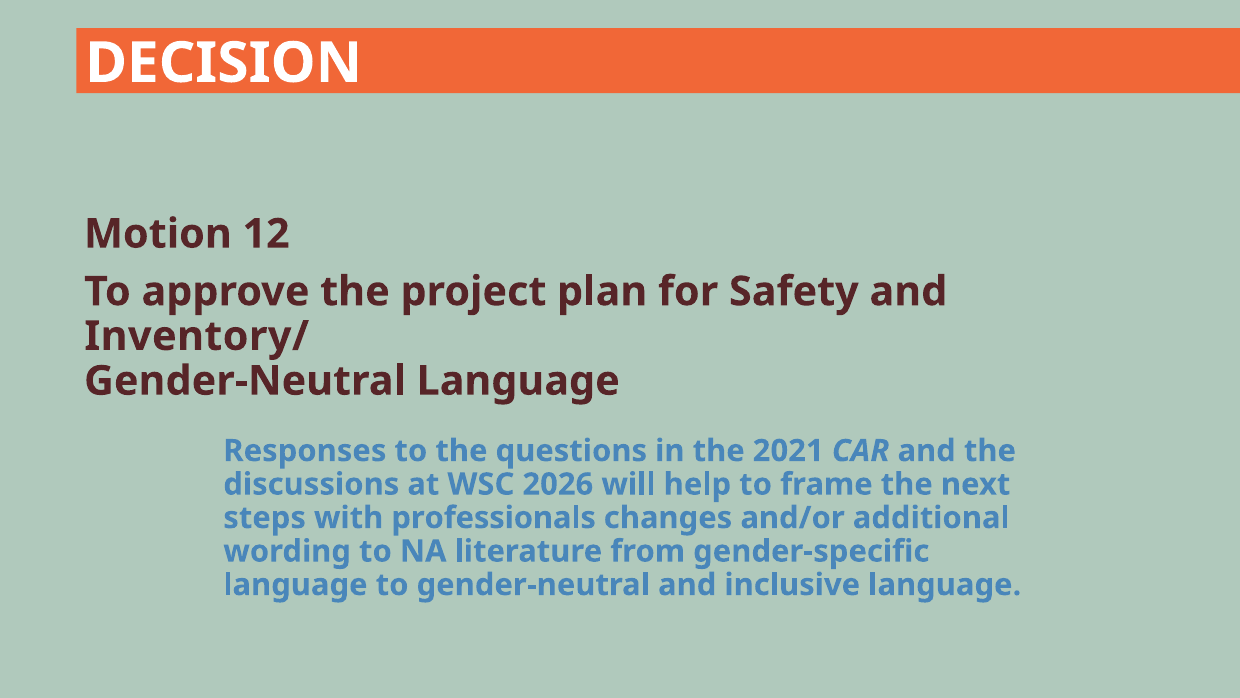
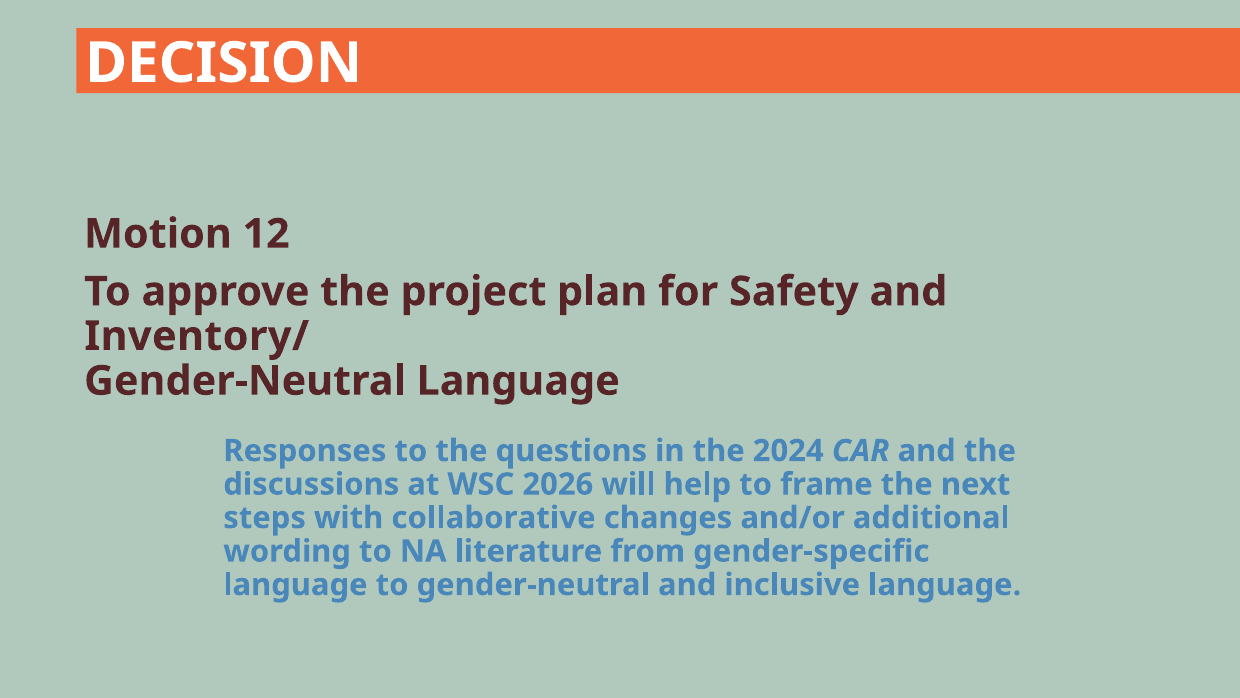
2021: 2021 -> 2024 (788, 451)
professionals: professionals -> collaborative (494, 518)
